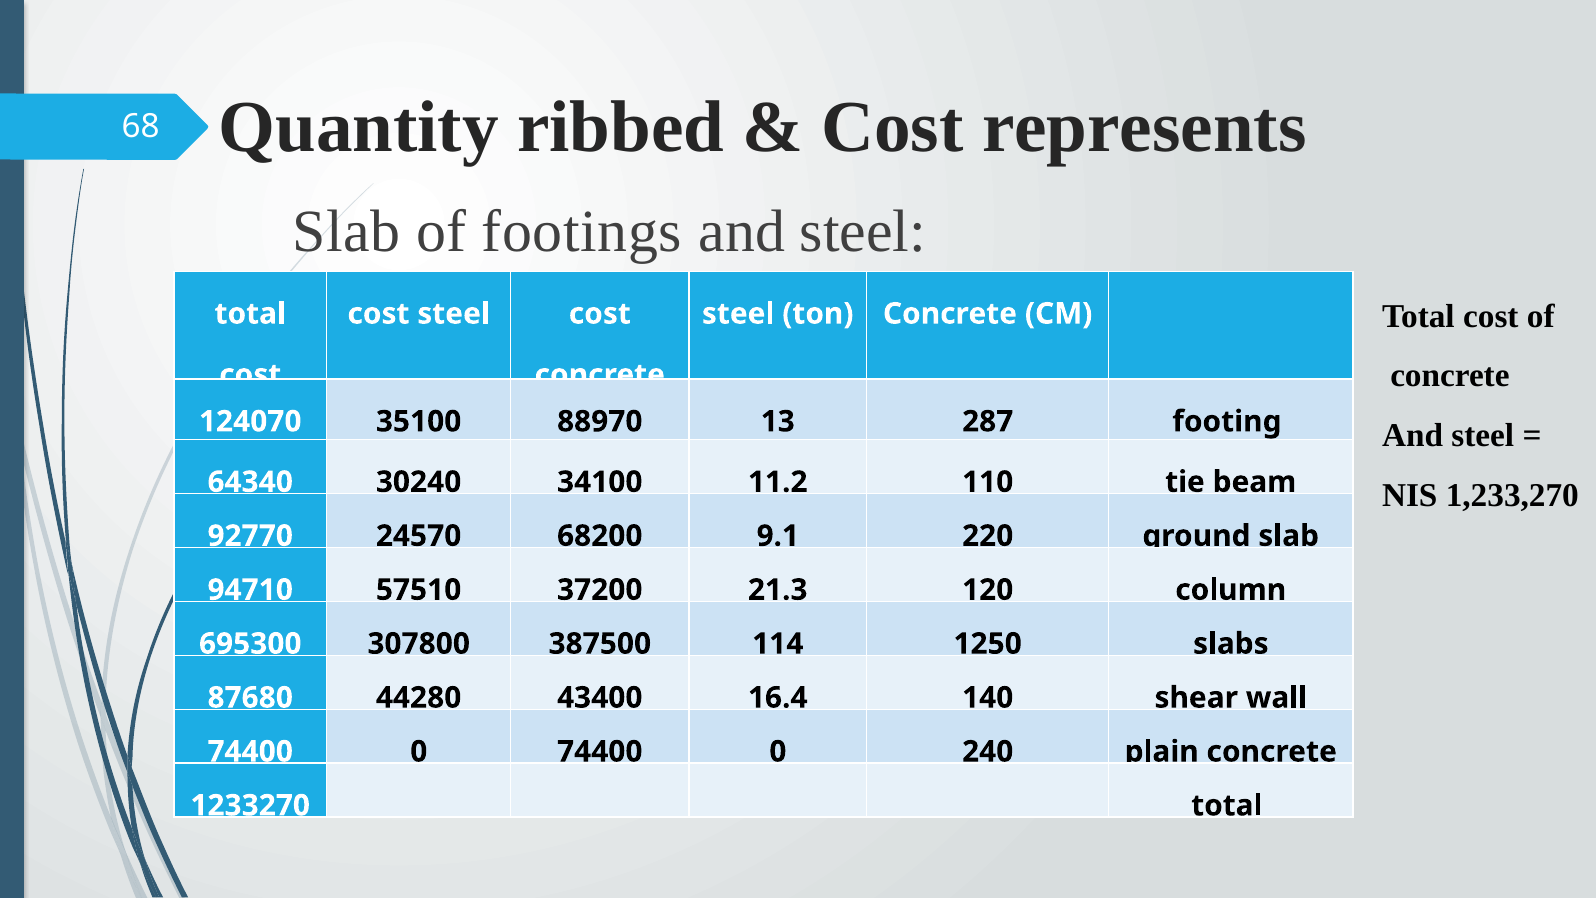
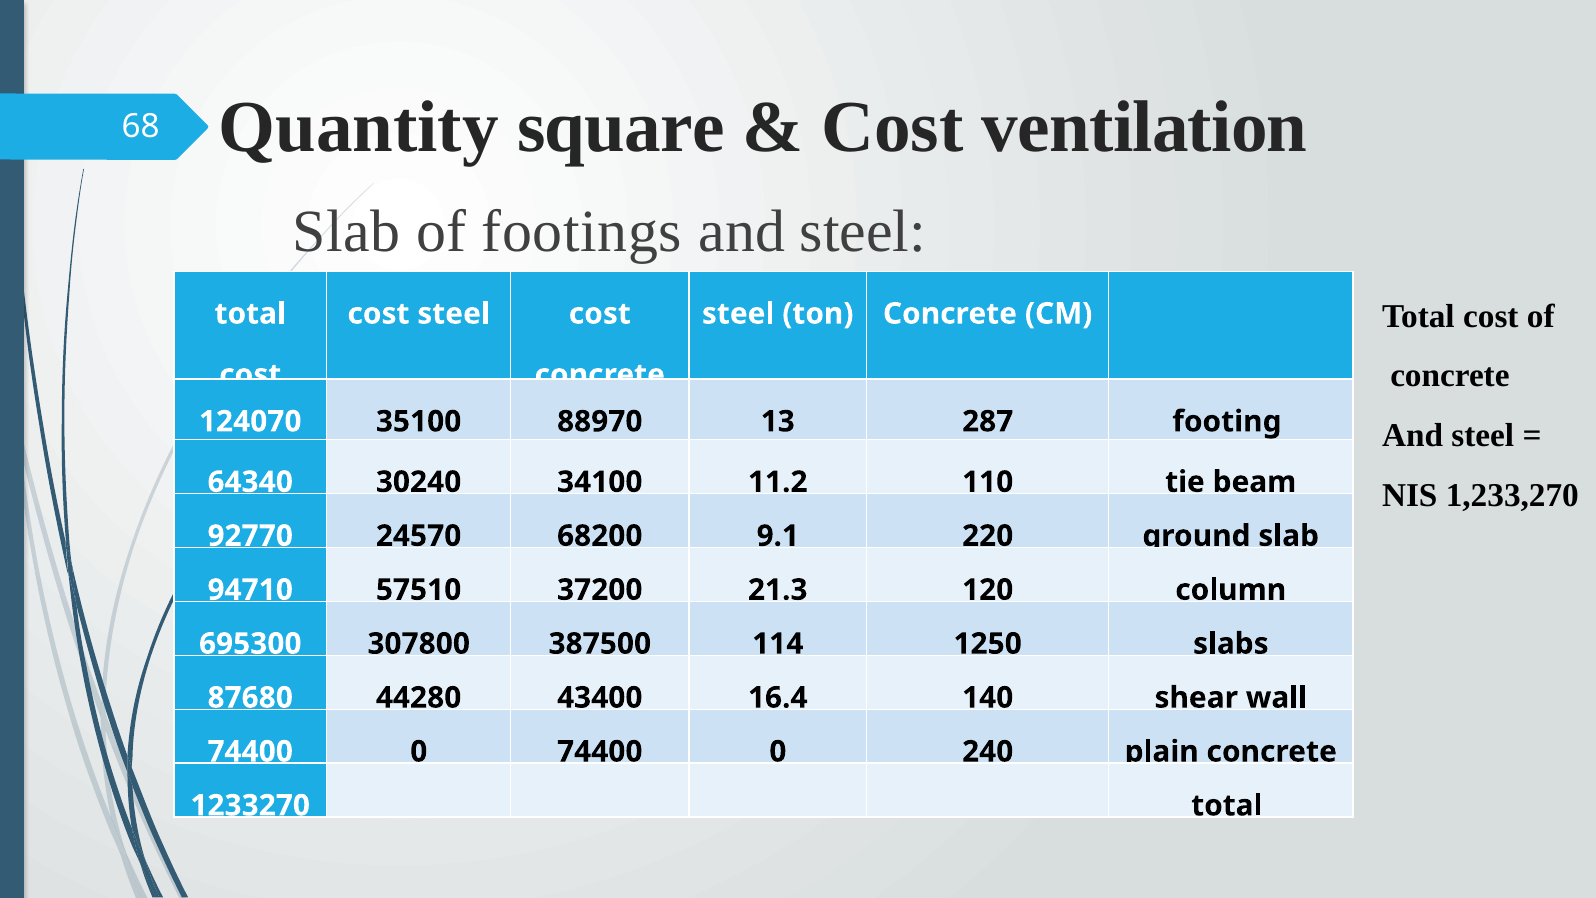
ribbed: ribbed -> square (621, 128)
represents: represents -> ventilation (1145, 128)
